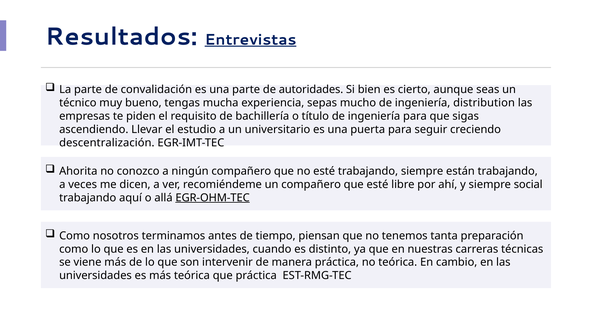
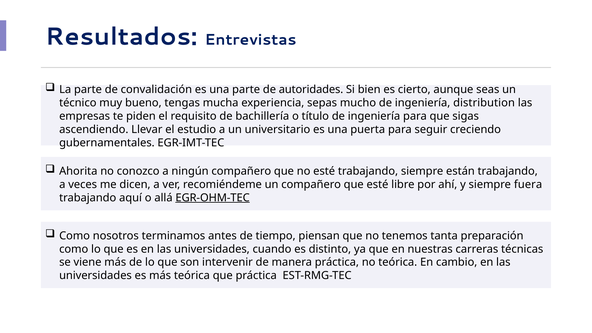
Entrevistas underline: present -> none (251, 40)
descentralización: descentralización -> gubernamentales (107, 143)
social: social -> fuera (528, 184)
